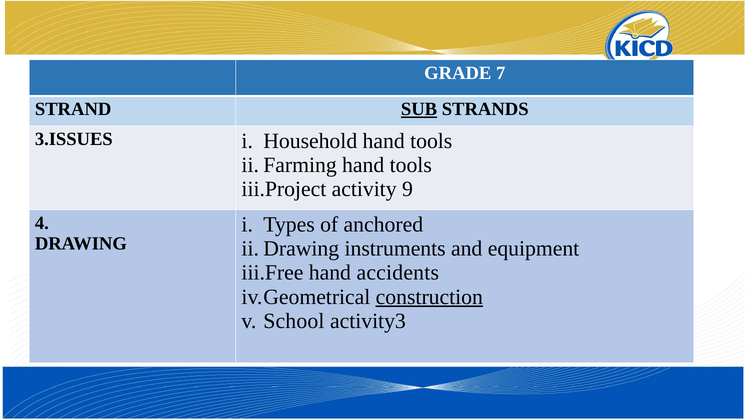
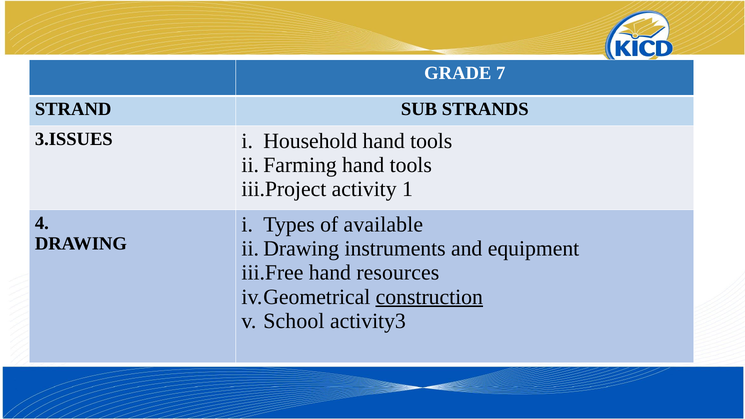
SUB underline: present -> none (419, 109)
9: 9 -> 1 (407, 189)
anchored: anchored -> available (383, 225)
accidents: accidents -> resources (398, 273)
